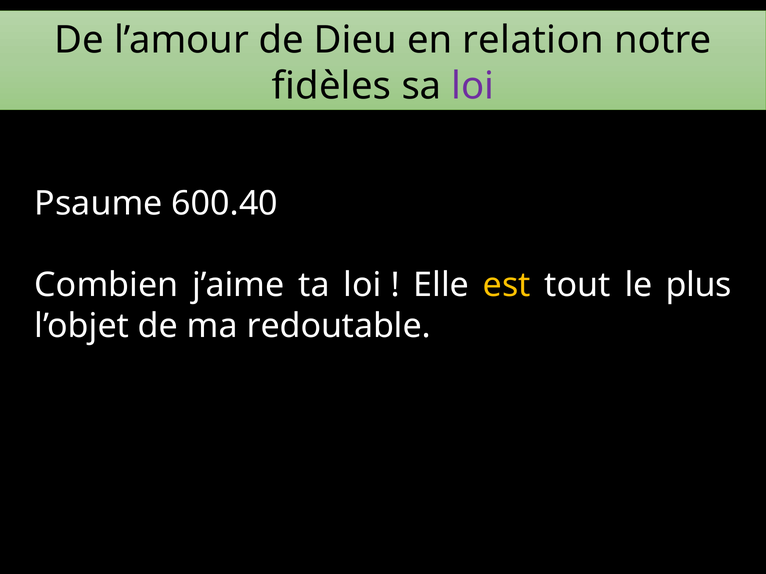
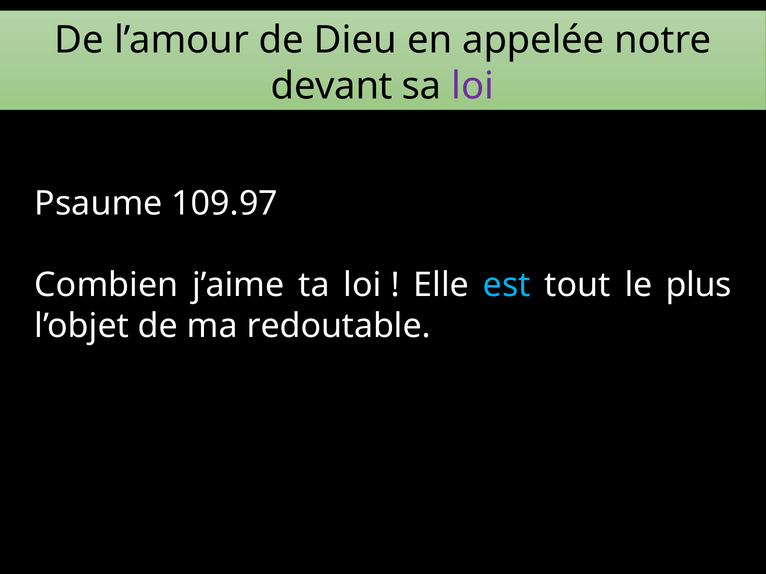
relation: relation -> appelée (533, 40)
fidèles: fidèles -> devant (332, 86)
600.40: 600.40 -> 109.97 (225, 204)
est colour: yellow -> light blue (507, 285)
